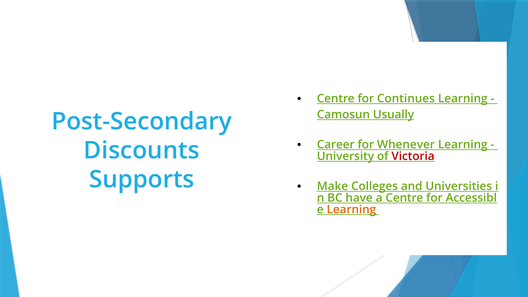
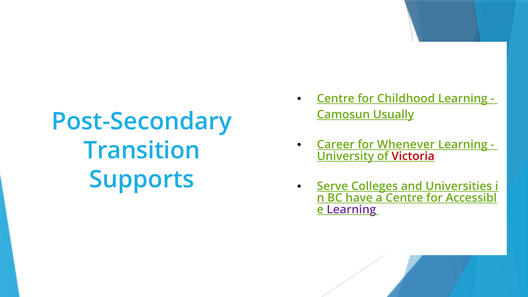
Continues: Continues -> Childhood (406, 99)
Discounts: Discounts -> Transition (142, 151)
Make: Make -> Serve (333, 186)
Learning colour: orange -> purple (351, 210)
